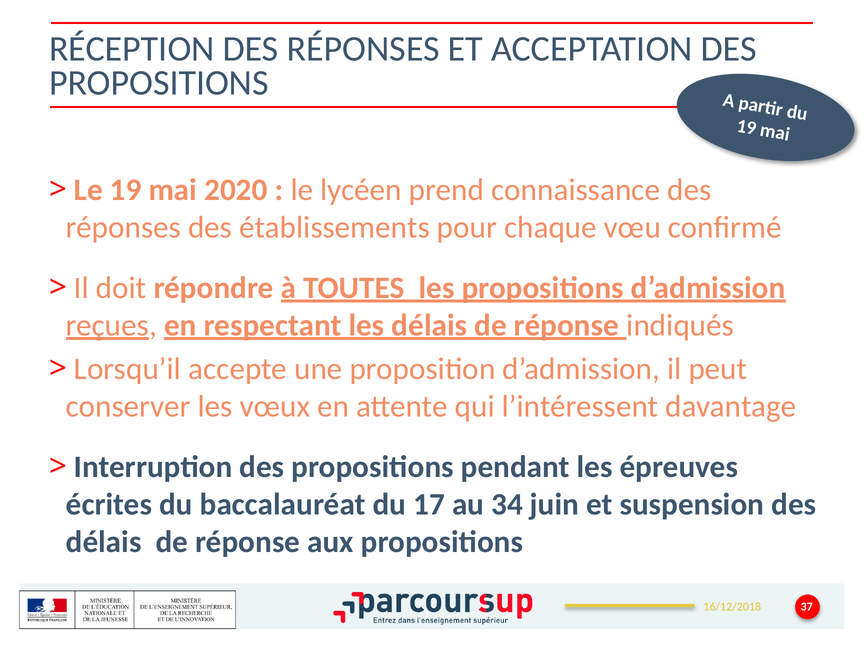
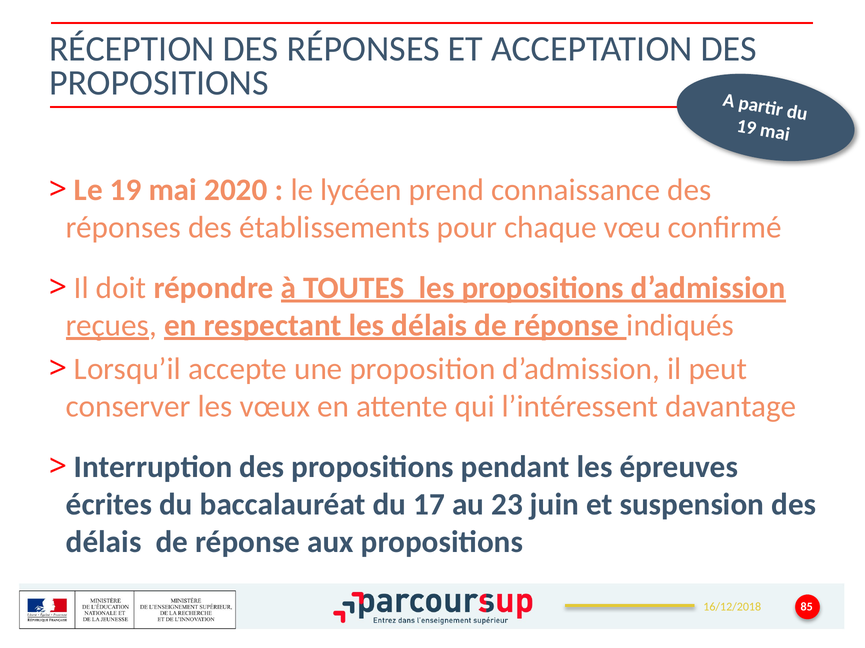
34: 34 -> 23 (507, 505)
37: 37 -> 85 (807, 608)
